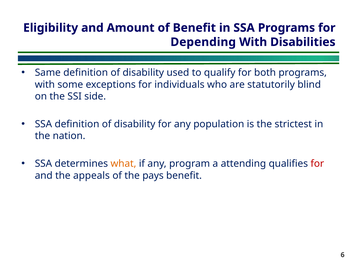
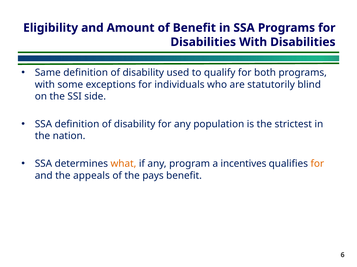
Depending: Depending -> Disabilities (203, 42)
attending: attending -> incentives (243, 164)
for colour: red -> orange (317, 164)
